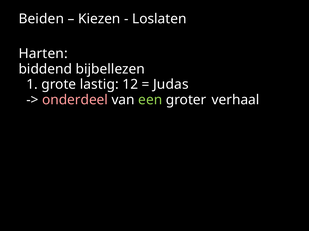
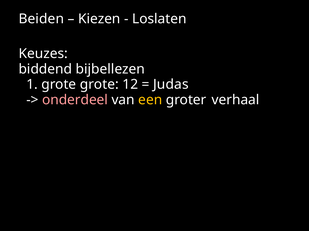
Harten: Harten -> Keuzes (43, 54)
grote lastig: lastig -> grote (99, 85)
een colour: light green -> yellow (150, 100)
